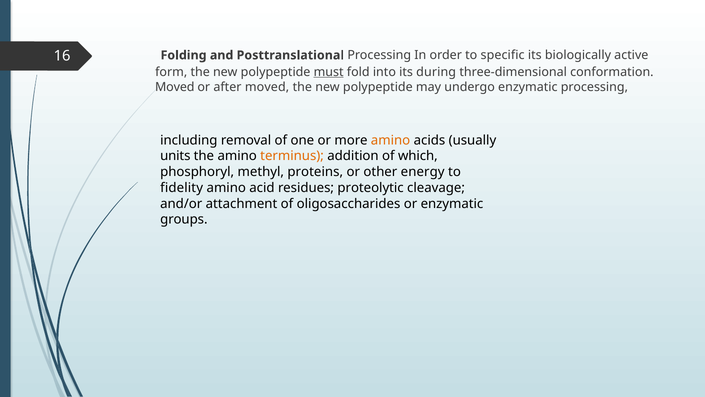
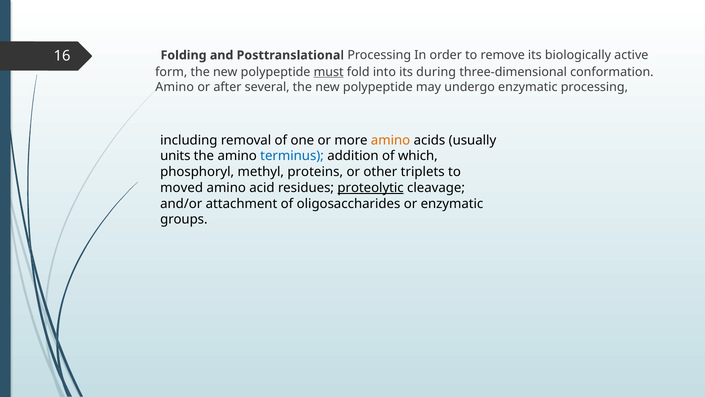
specific: specific -> remove (503, 55)
Moved: Moved -> Amino (175, 87)
after moved: moved -> several (267, 87)
terminus colour: orange -> blue (292, 156)
energy: energy -> triplets (423, 172)
fidelity: fidelity -> moved (182, 188)
proteolytic underline: none -> present (371, 188)
